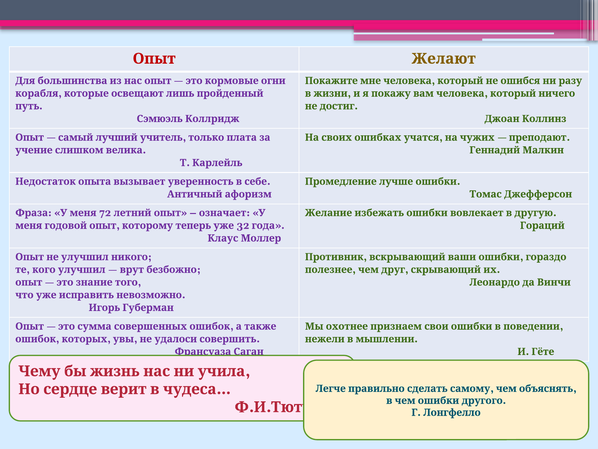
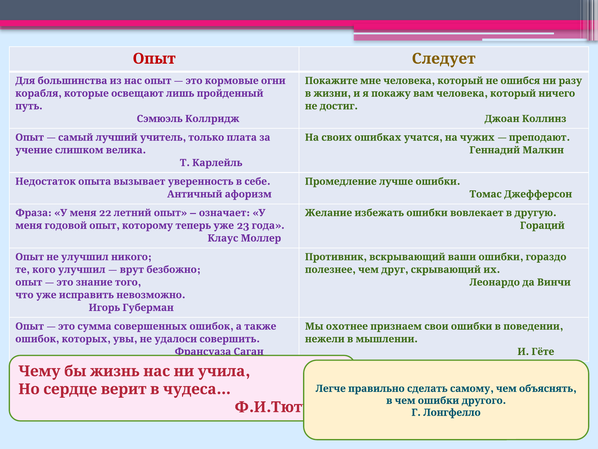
Желают: Желают -> Следует (444, 59)
72: 72 -> 22 (105, 213)
32: 32 -> 23 (243, 225)
